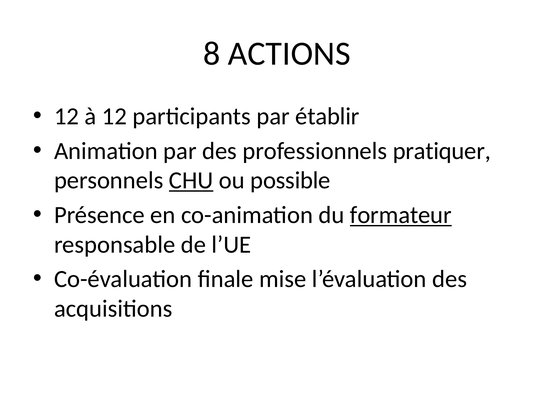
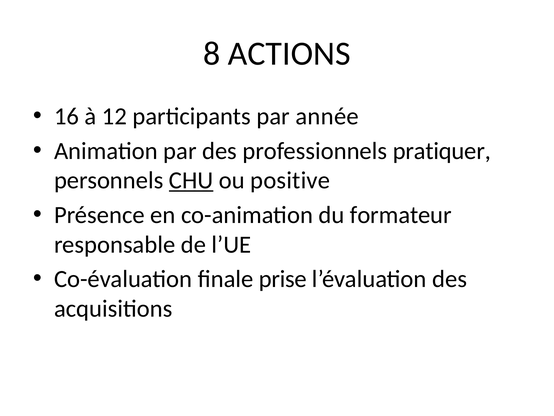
12: 12 -> 16 (66, 116)
établir: établir -> année (327, 116)
possible: possible -> positive (290, 180)
formateur underline: present -> none (401, 215)
mise: mise -> prise (283, 279)
